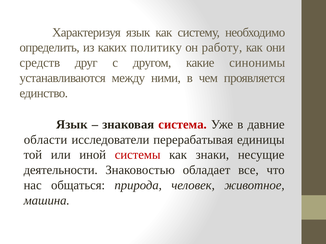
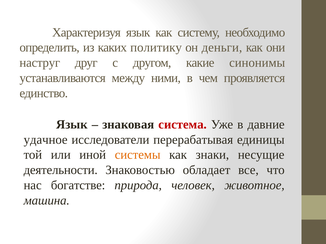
работу: работу -> деньги (222, 48)
средств: средств -> наструг (40, 63)
области: области -> удачное (46, 140)
системы colour: red -> orange (138, 155)
общаться: общаться -> богатстве (78, 186)
